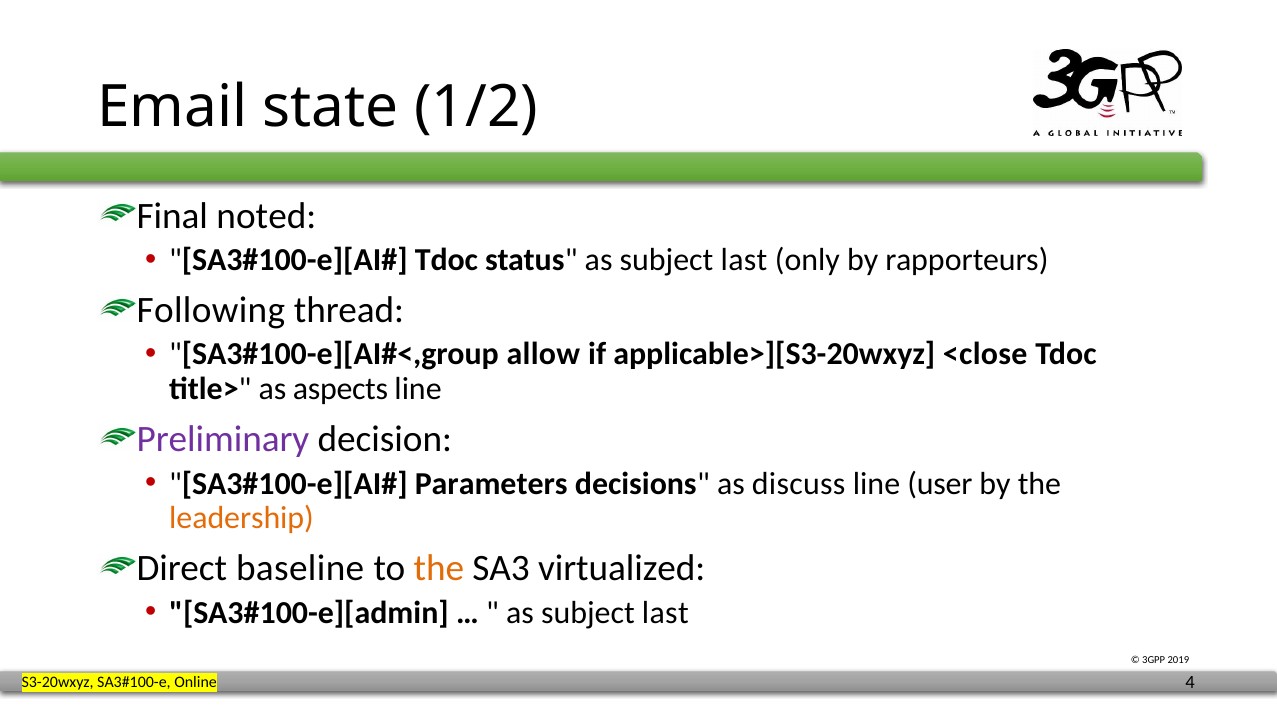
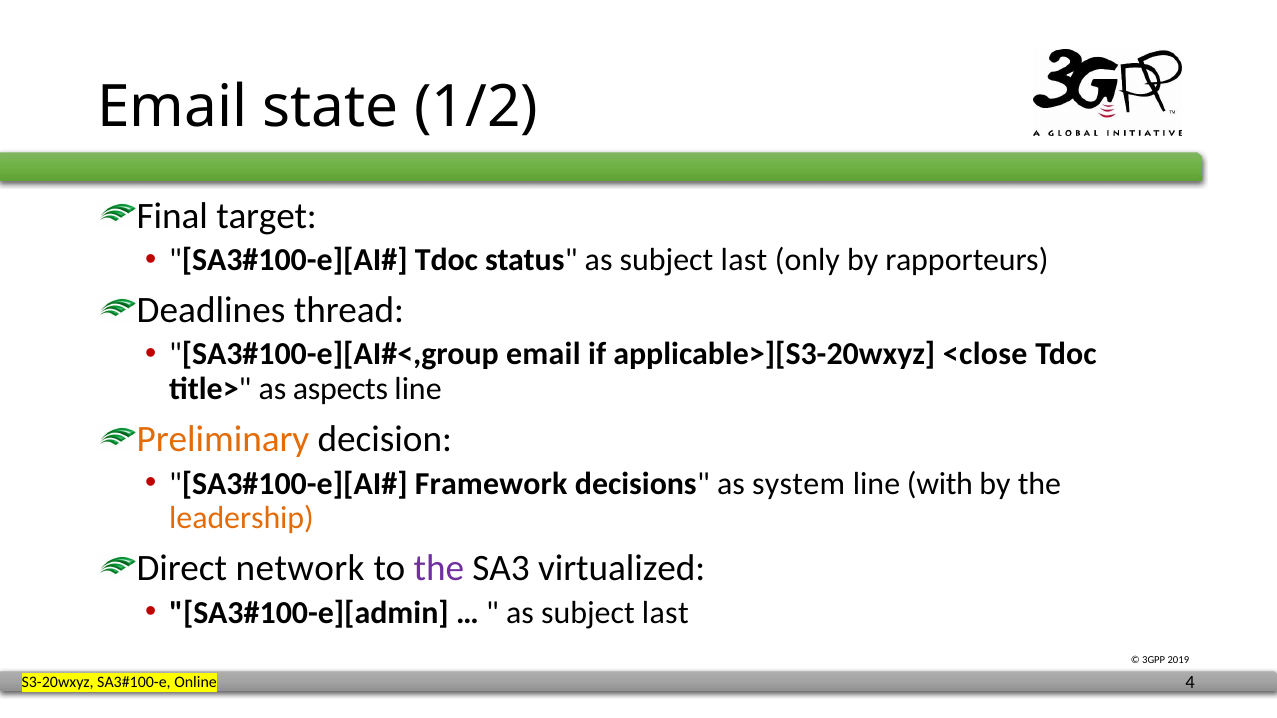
noted: noted -> target (267, 216)
Following: Following -> Deadlines (211, 311)
allow: allow -> email (543, 355)
Preliminary colour: purple -> orange (223, 440)
Parameters: Parameters -> Framework (491, 484)
discuss: discuss -> system (799, 484)
user: user -> with (940, 484)
baseline: baseline -> network (300, 569)
the colour: orange -> purple (439, 569)
